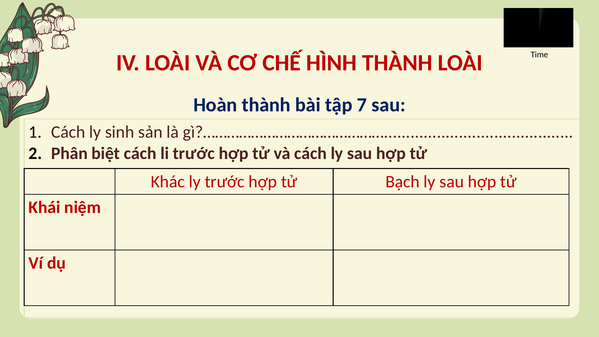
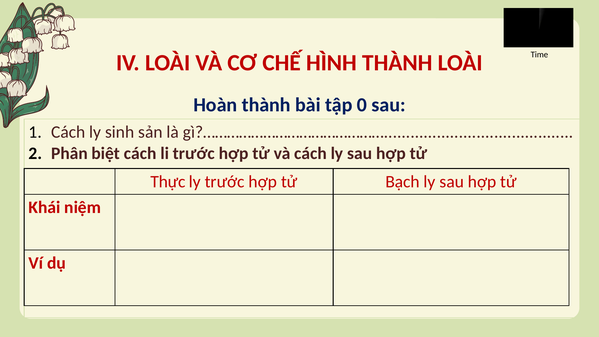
7: 7 -> 0 (362, 105)
Khác: Khác -> Thực (168, 182)
